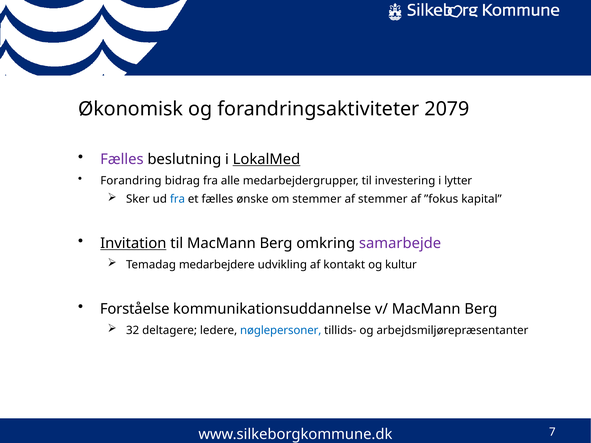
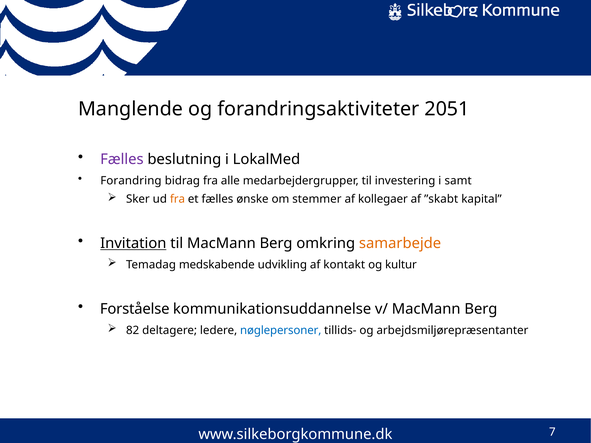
Økonomisk: Økonomisk -> Manglende (131, 109)
2079: 2079 -> 2051 (447, 109)
LokalMed underline: present -> none (266, 159)
lytter: lytter -> samt (458, 181)
fra colour: blue -> orange (177, 199)
af stemmer: stemmer -> kollegaer (383, 199)
”fokus: ”fokus -> ”skabt (441, 199)
samarbejde colour: purple -> orange (400, 243)
medarbejdere: medarbejdere -> medskabende (217, 265)
32: 32 -> 82 (133, 331)
